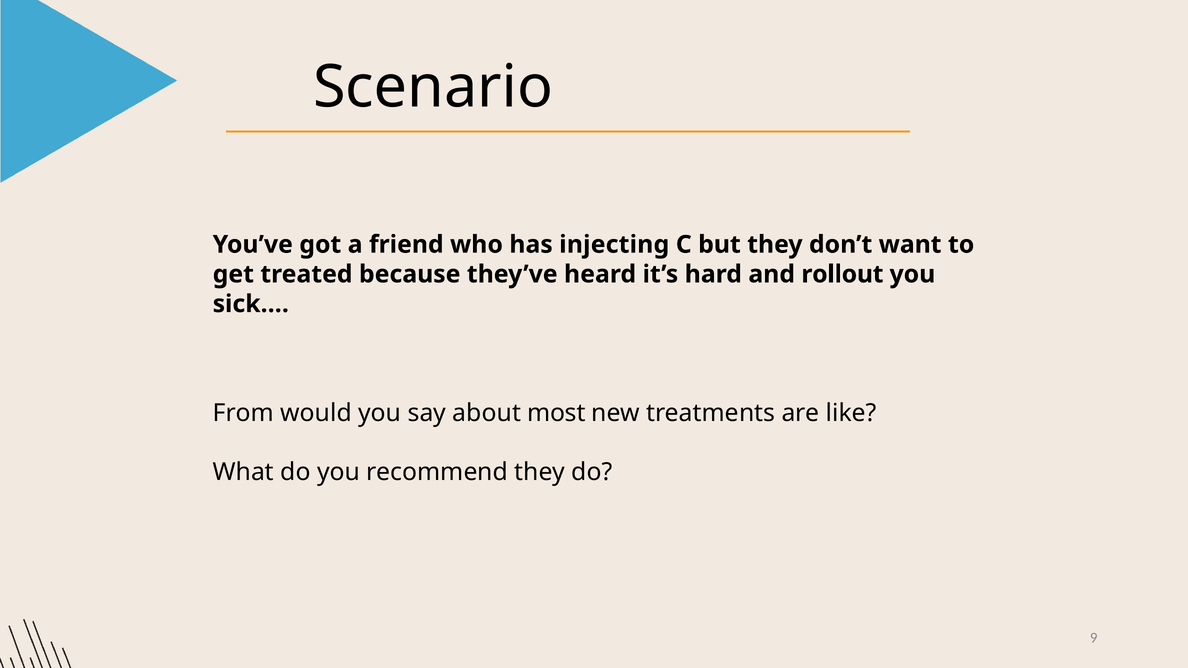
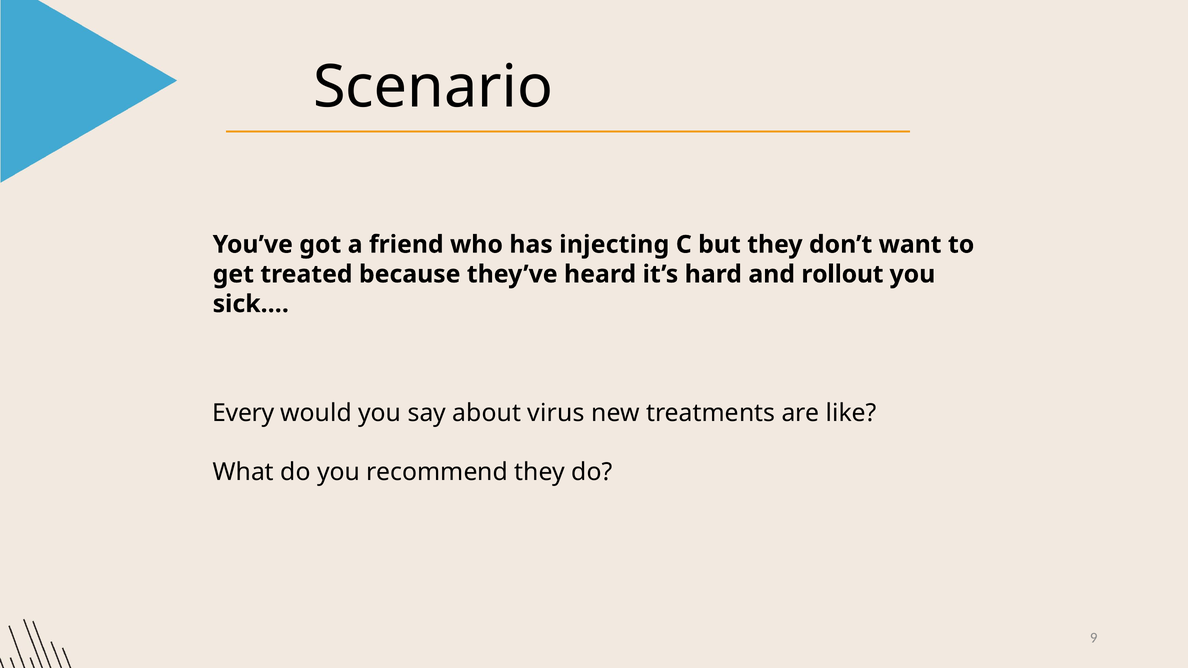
From: From -> Every (243, 413)
most: most -> virus (556, 413)
